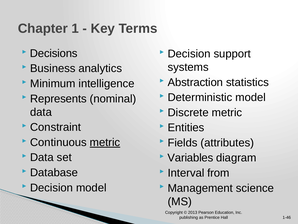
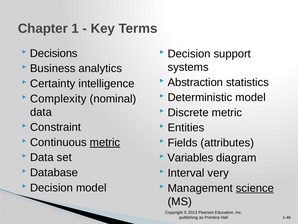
Minimum: Minimum -> Certainty (53, 83)
Represents: Represents -> Complexity (58, 98)
from: from -> very (218, 173)
science underline: none -> present (255, 188)
